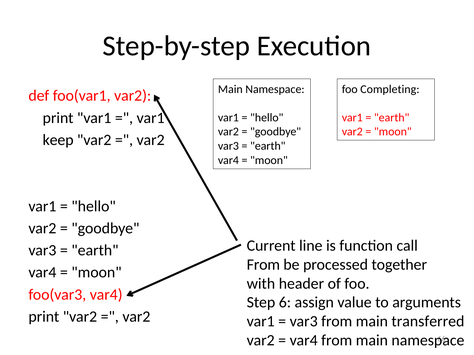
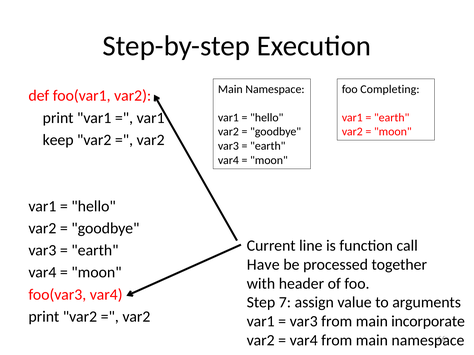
From: From -> Have (263, 265)
6: 6 -> 7 (285, 303)
transferred: transferred -> incorporate (428, 322)
